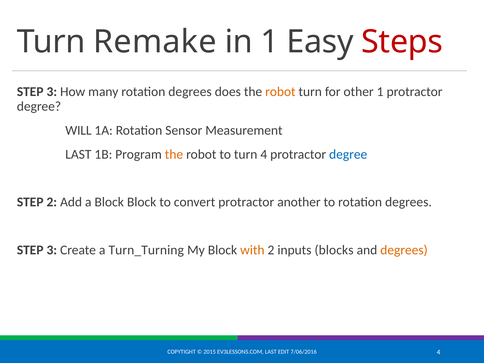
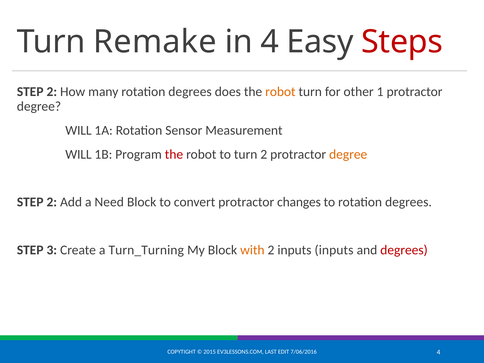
in 1: 1 -> 4 (270, 42)
3: 3 -> 2 (52, 92)
LAST: LAST -> WILL (78, 154)
the colour: orange -> red (174, 154)
turn 4: 4 -> 2 (264, 154)
degree colour: blue -> orange (348, 154)
a Block: Block -> Need (109, 202)
another: another -> changes (299, 202)
inputs blocks: blocks -> inputs (334, 250)
degrees colour: orange -> red (404, 250)
